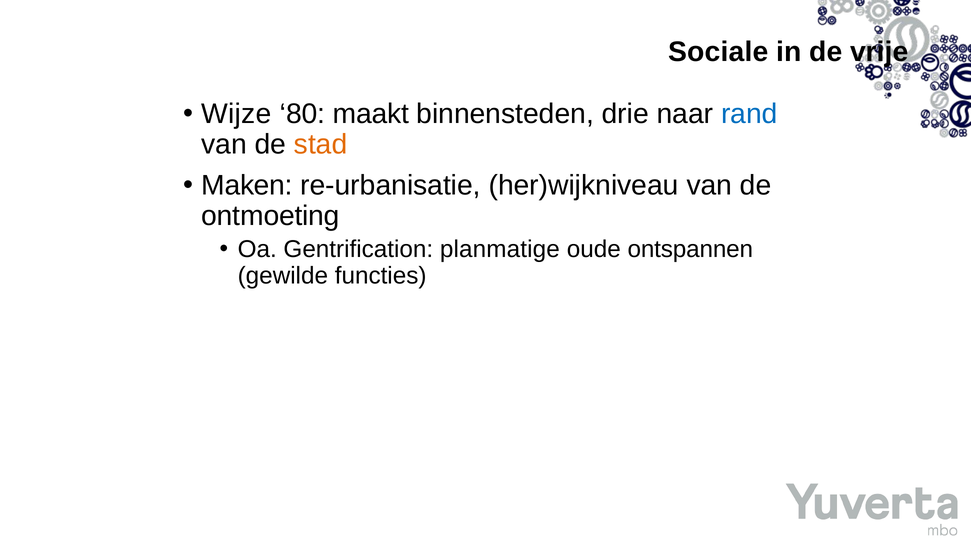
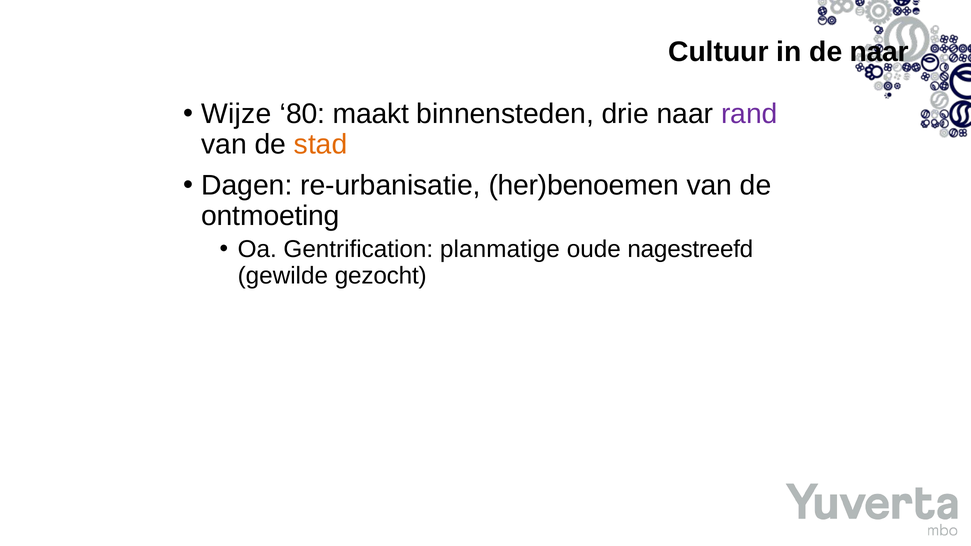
Sociale: Sociale -> Cultuur (718, 52)
de vrije: vrije -> naar (879, 52)
rand colour: blue -> purple (749, 114)
Maken: Maken -> Dagen (247, 185)
her)wijkniveau: her)wijkniveau -> her)benoemen (584, 185)
ontspannen: ontspannen -> nagestreefd (690, 249)
functies: functies -> gezocht (381, 276)
